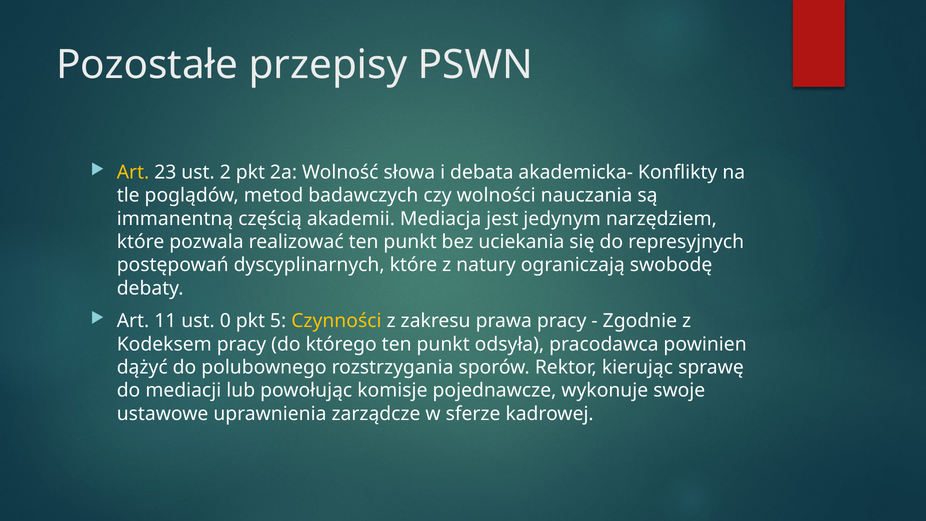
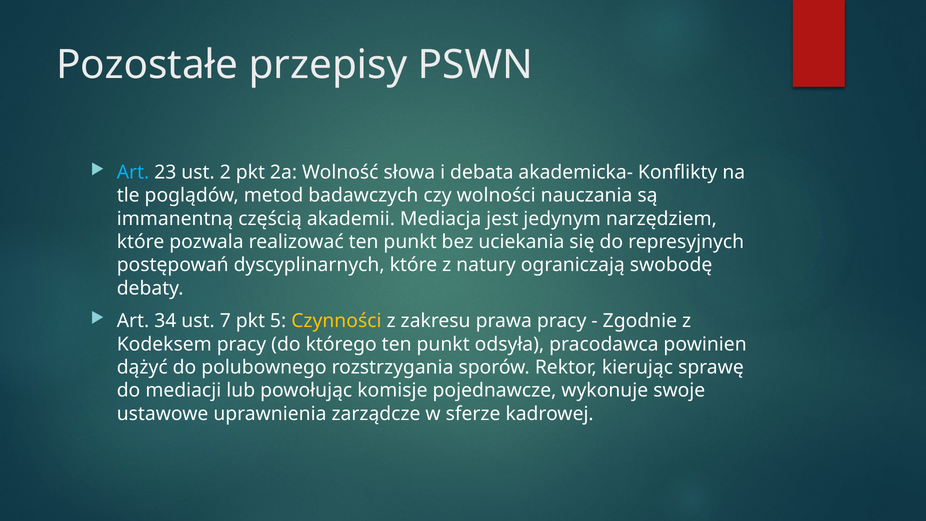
Art colour: yellow -> light blue (133, 172)
11: 11 -> 34 (165, 321)
0: 0 -> 7 (225, 321)
